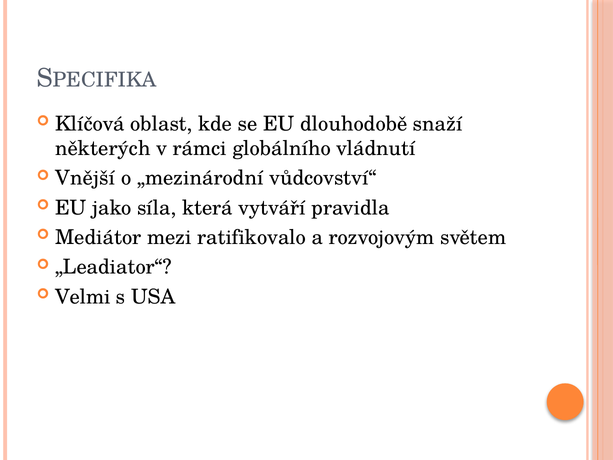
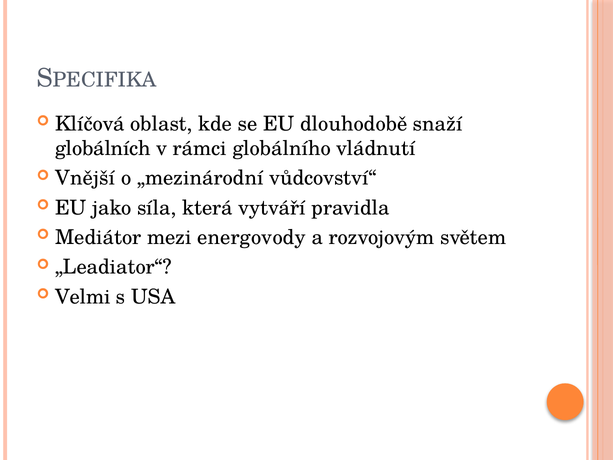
některých: některých -> globálních (103, 149)
ratifikovalo: ratifikovalo -> energovody (252, 237)
